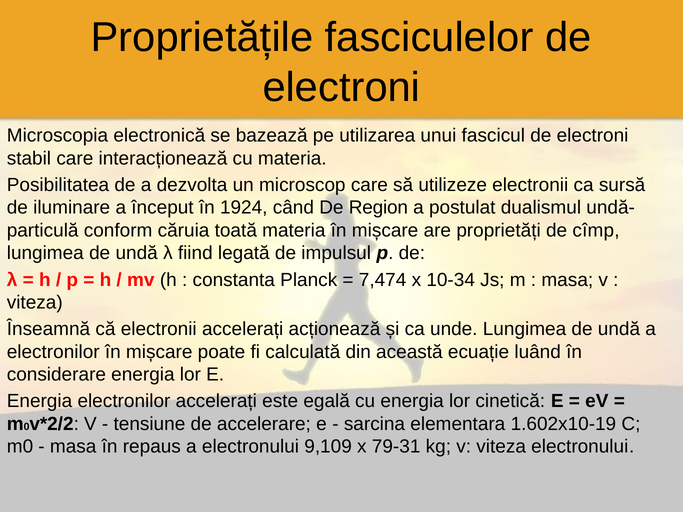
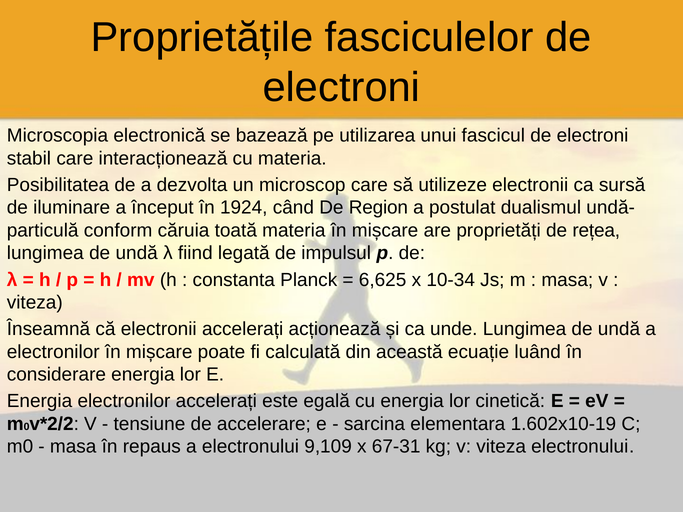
cîmp: cîmp -> rețea (596, 231)
7,474: 7,474 -> 6,625 (383, 280)
79-31: 79-31 -> 67-31 (396, 447)
